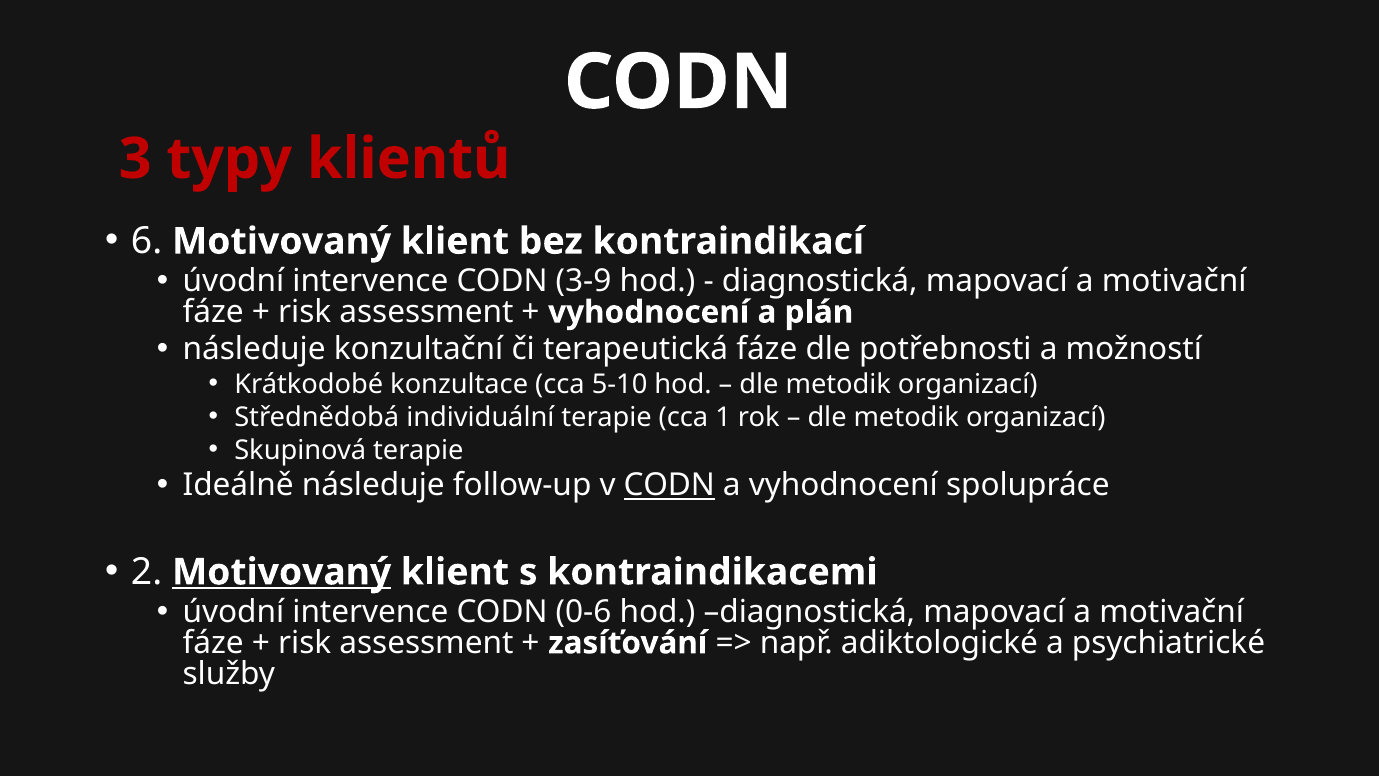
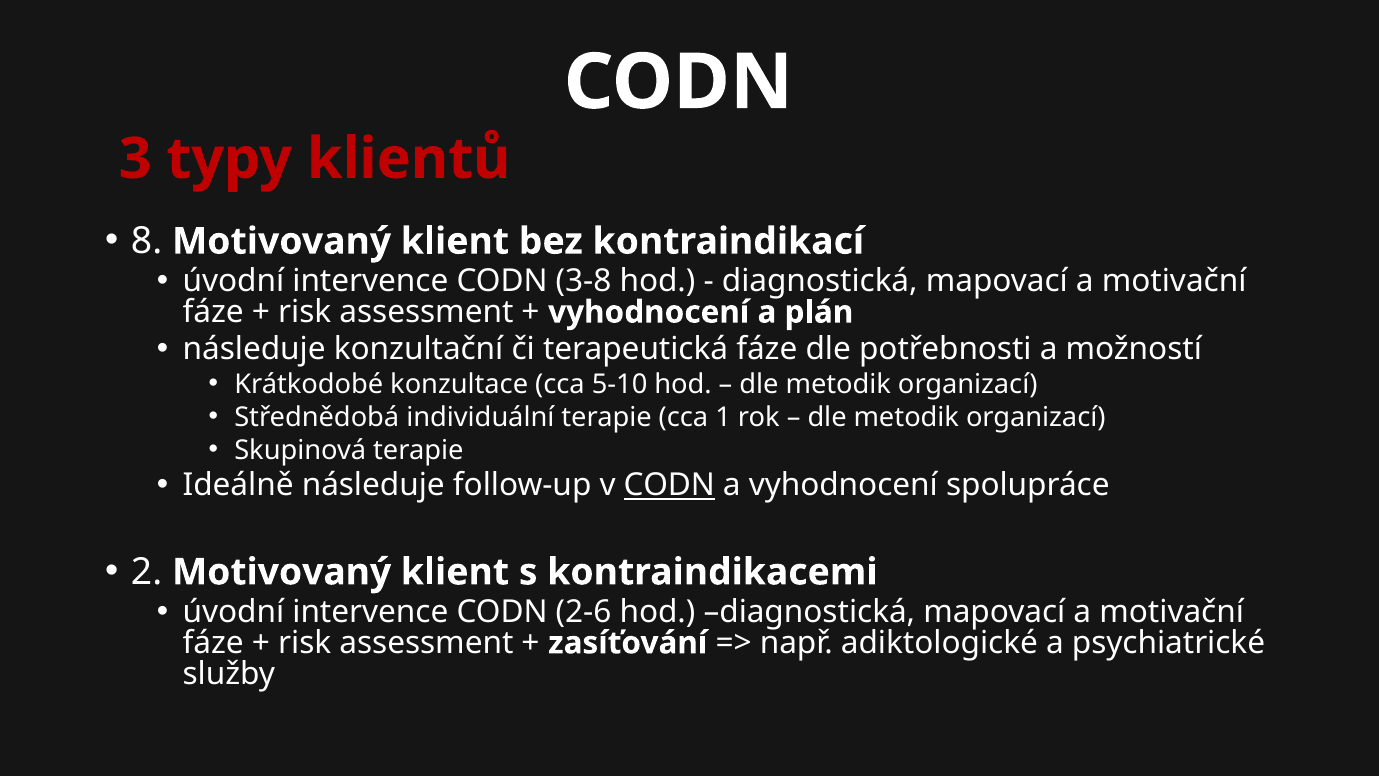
6: 6 -> 8 (147, 241)
3-9: 3-9 -> 3-8 (584, 281)
Motivovaný underline: present -> none (282, 572)
0-6: 0-6 -> 2-6 (584, 612)
